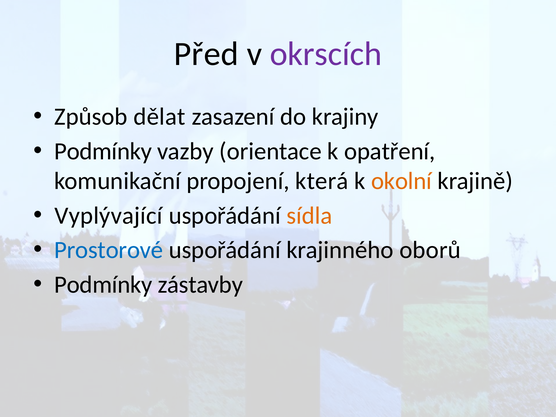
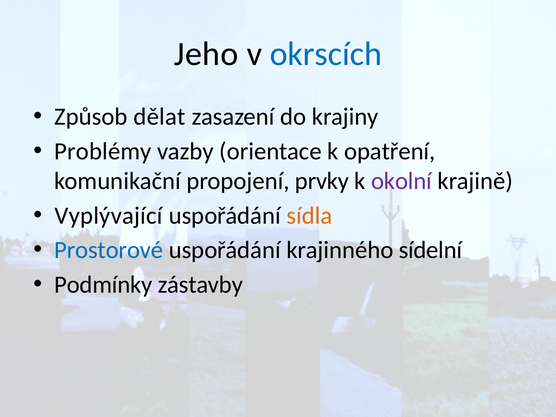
Před: Před -> Jeho (206, 54)
okrscích colour: purple -> blue (326, 54)
Podmínky: Podmínky -> Problémy (103, 151)
která: která -> prvky (322, 181)
okolní colour: orange -> purple (401, 181)
oborů: oborů -> sídelní (430, 250)
